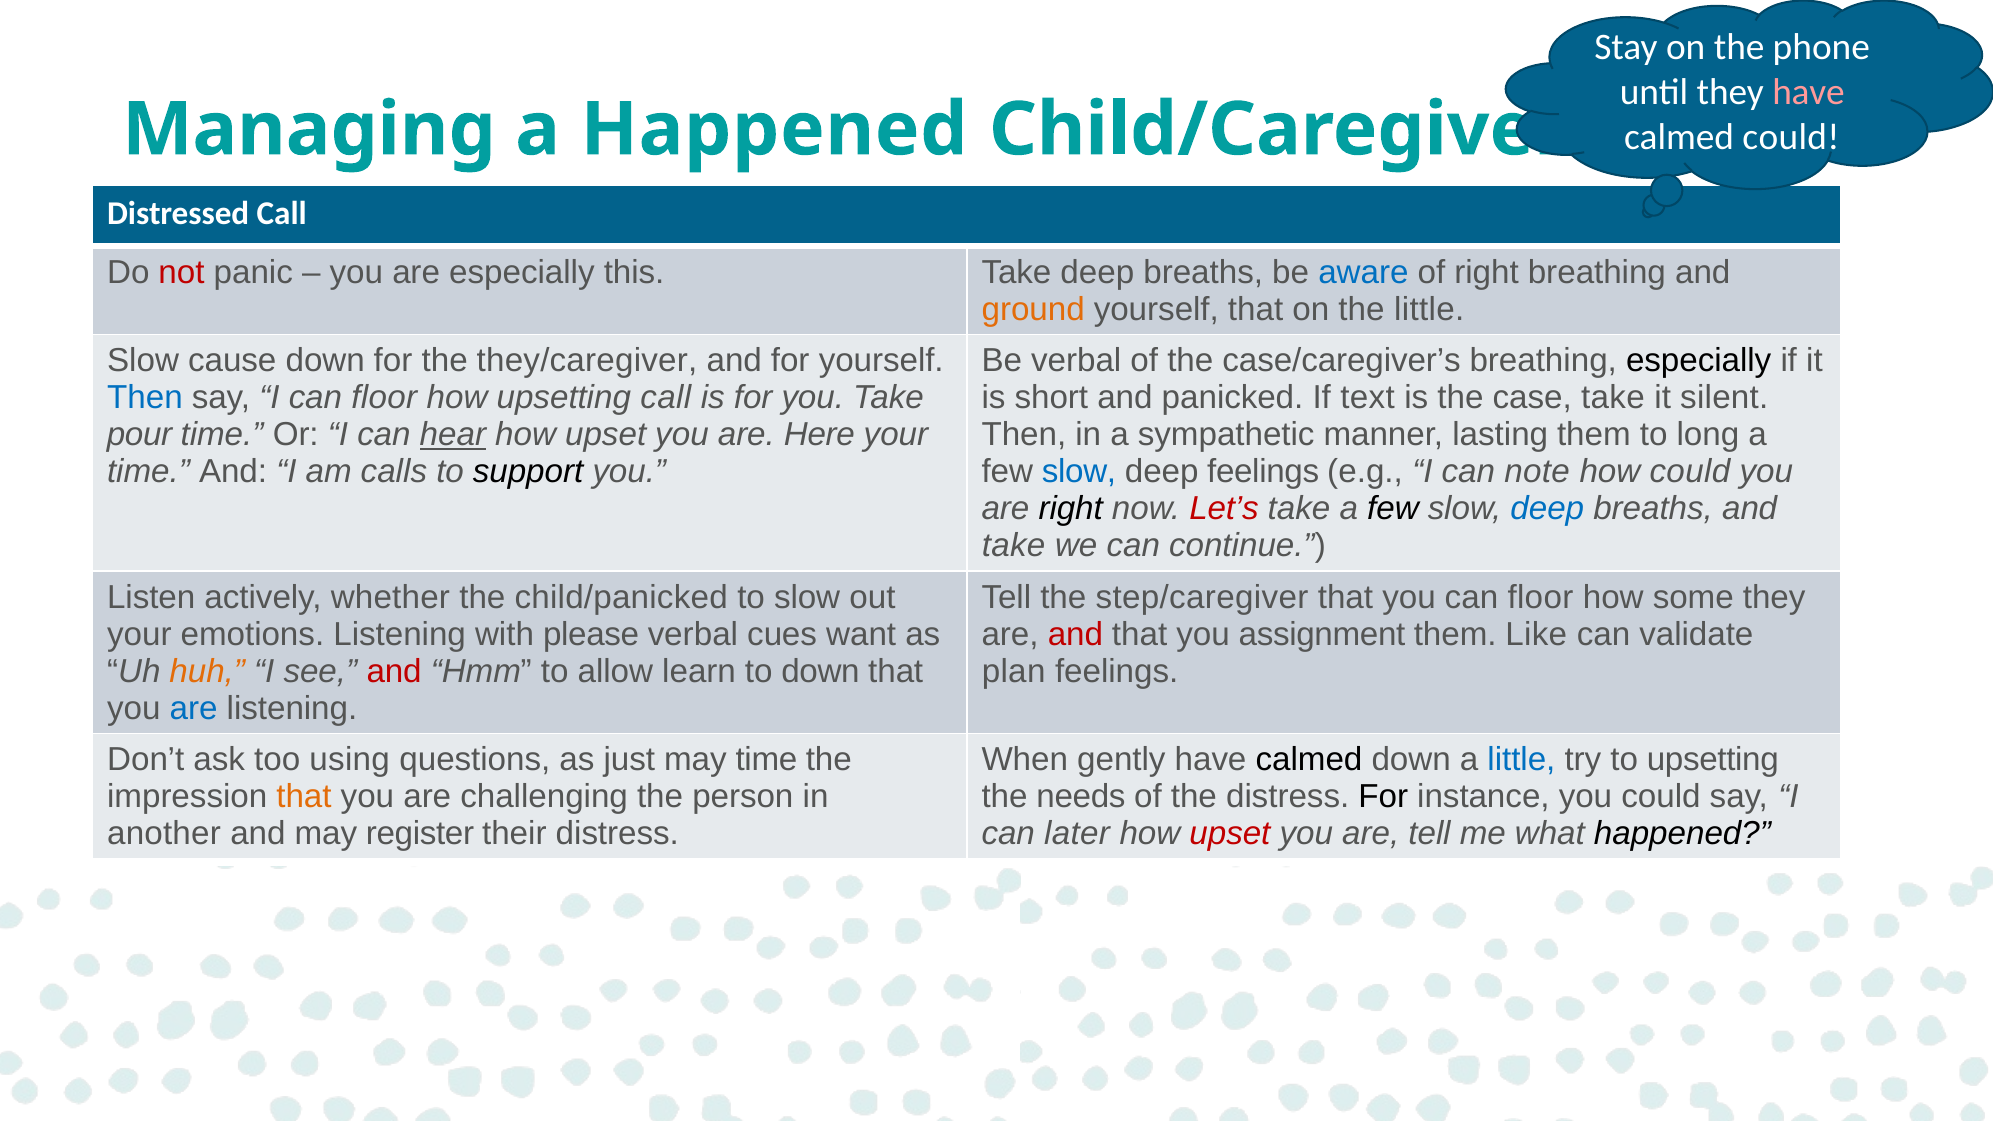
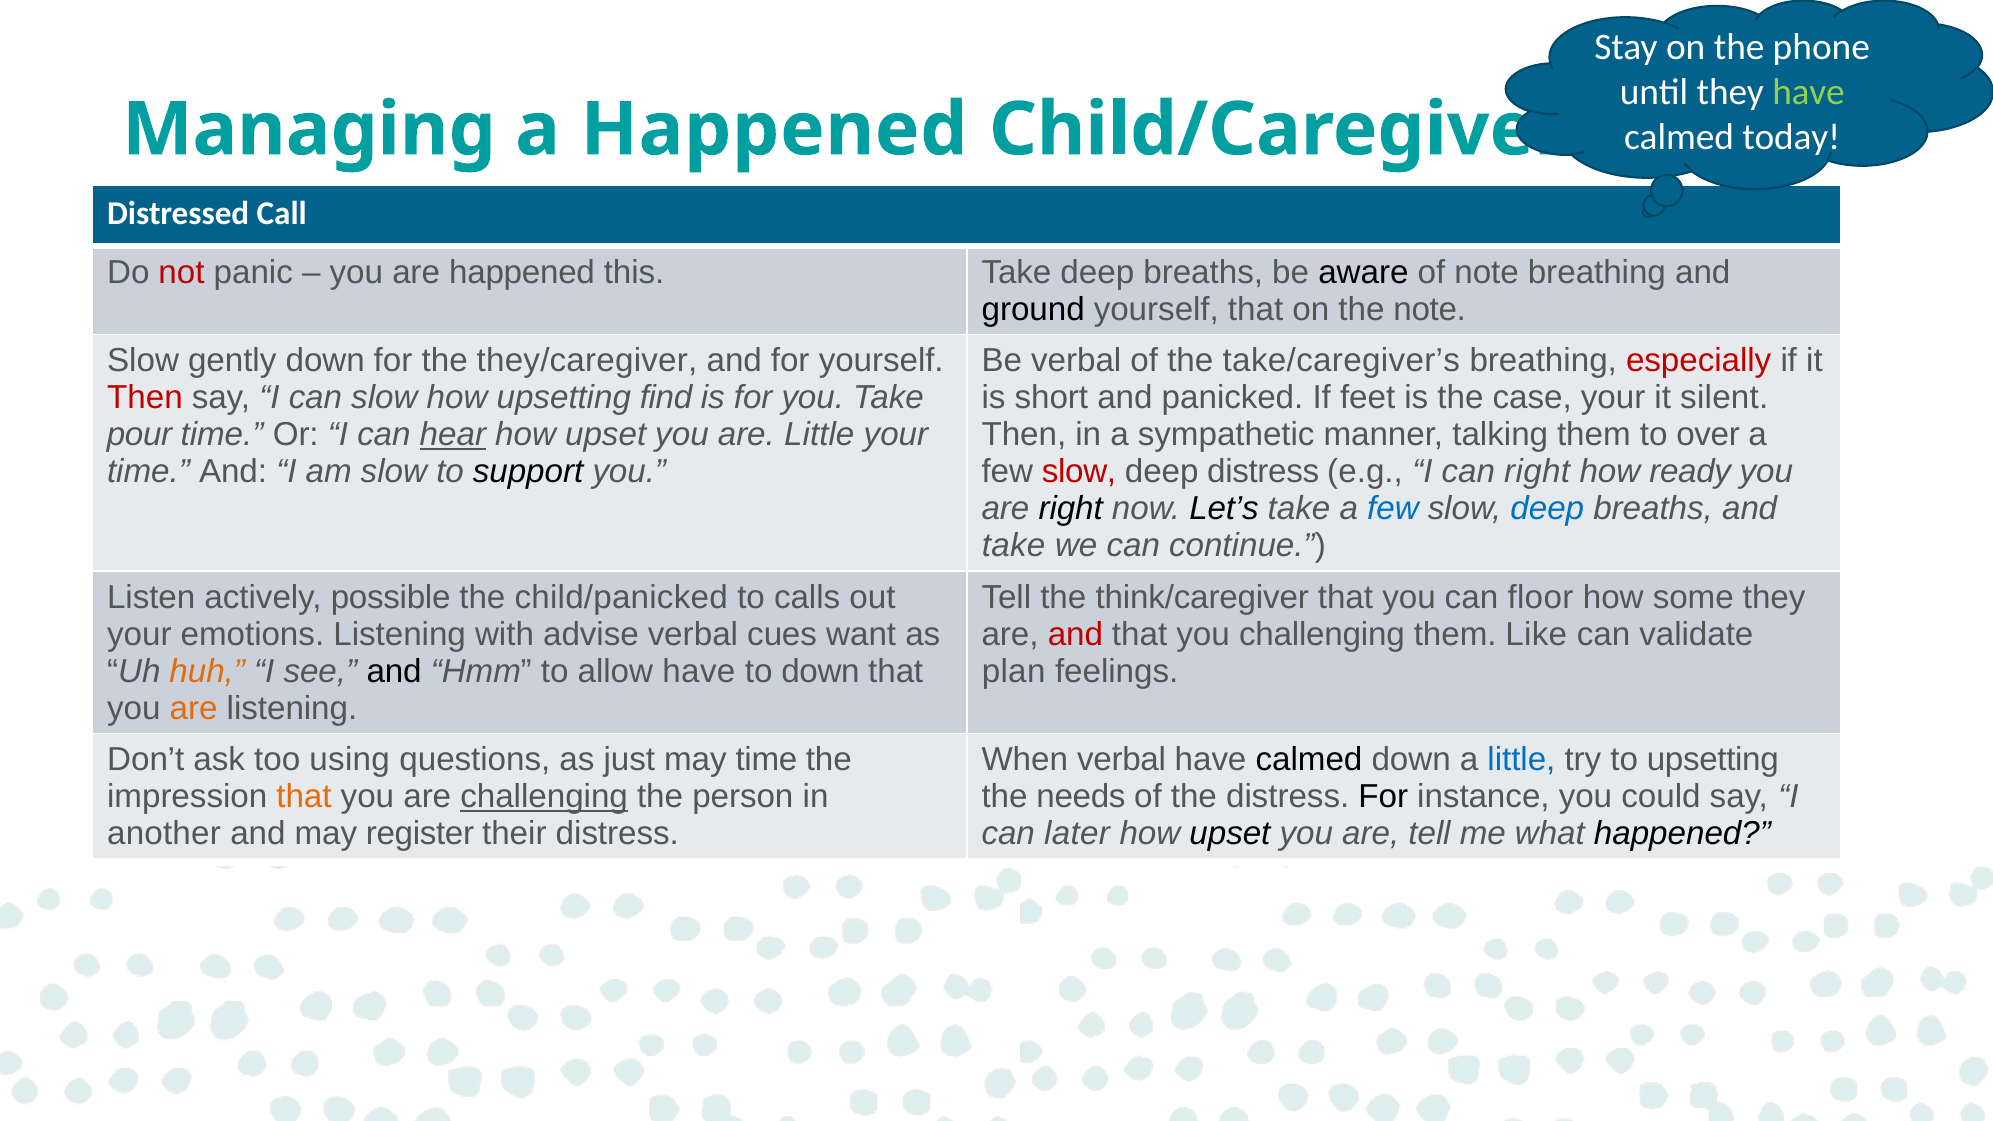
have colour: pink -> light green (1808, 92)
calmed could: could -> today (1791, 137)
are especially: especially -> happened (522, 272)
aware colour: blue -> black (1363, 272)
of right: right -> note (1487, 272)
ground colour: orange -> black (1033, 309)
the little: little -> note (1430, 309)
cause: cause -> gently (232, 361)
case/caregiver’s: case/caregiver’s -> take/caregiver’s (1341, 361)
especially colour: black -> red (1699, 361)
Then colour: blue -> red (145, 398)
I can floor: floor -> slow (384, 398)
upsetting call: call -> find (666, 398)
text: text -> feet (1368, 398)
case take: take -> your (1613, 398)
are Here: Here -> Little (819, 435)
lasting: lasting -> talking (1500, 435)
long: long -> over (1708, 435)
am calls: calls -> slow (394, 472)
slow colour: blue -> red (1079, 472)
deep feelings: feelings -> distress (1263, 472)
can note: note -> right (1537, 472)
how could: could -> ready (1690, 472)
Let’s colour: red -> black (1224, 509)
few colour: black -> blue (1393, 509)
whether: whether -> possible (391, 597)
to slow: slow -> calls (807, 597)
step/caregiver: step/caregiver -> think/caregiver (1202, 597)
please: please -> advise (591, 634)
you assignment: assignment -> challenging (1322, 634)
and colour: red -> black (394, 671)
allow learn: learn -> have (699, 671)
are colour: blue -> orange (194, 708)
When gently: gently -> verbal (1122, 760)
challenging underline: none -> present (544, 797)
upset colour: red -> black (1230, 834)
